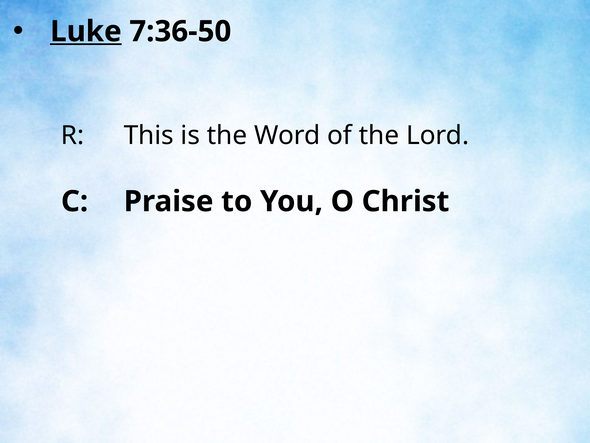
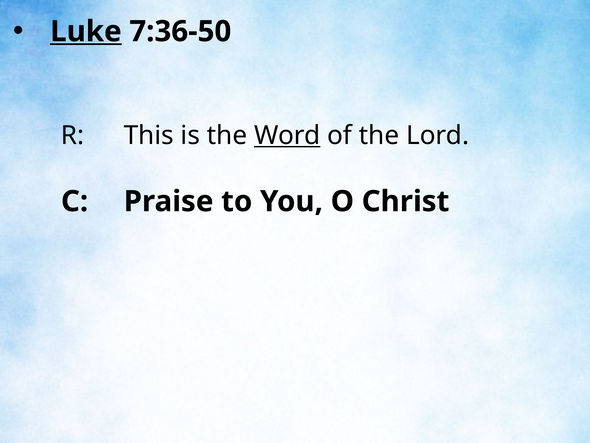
Word underline: none -> present (287, 135)
